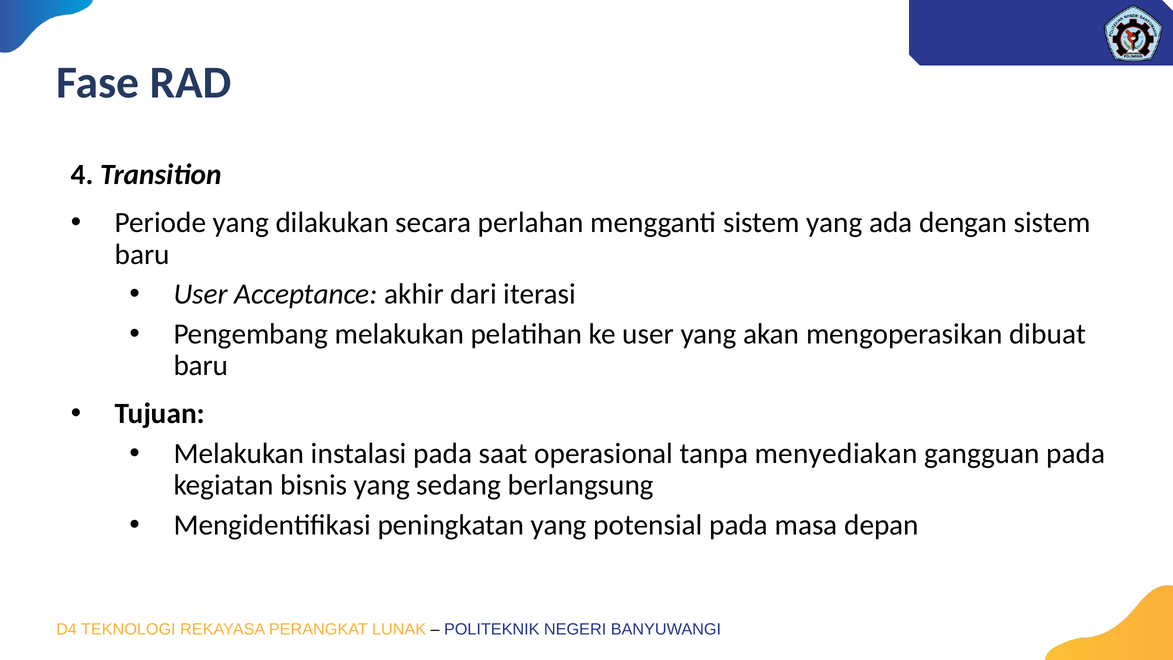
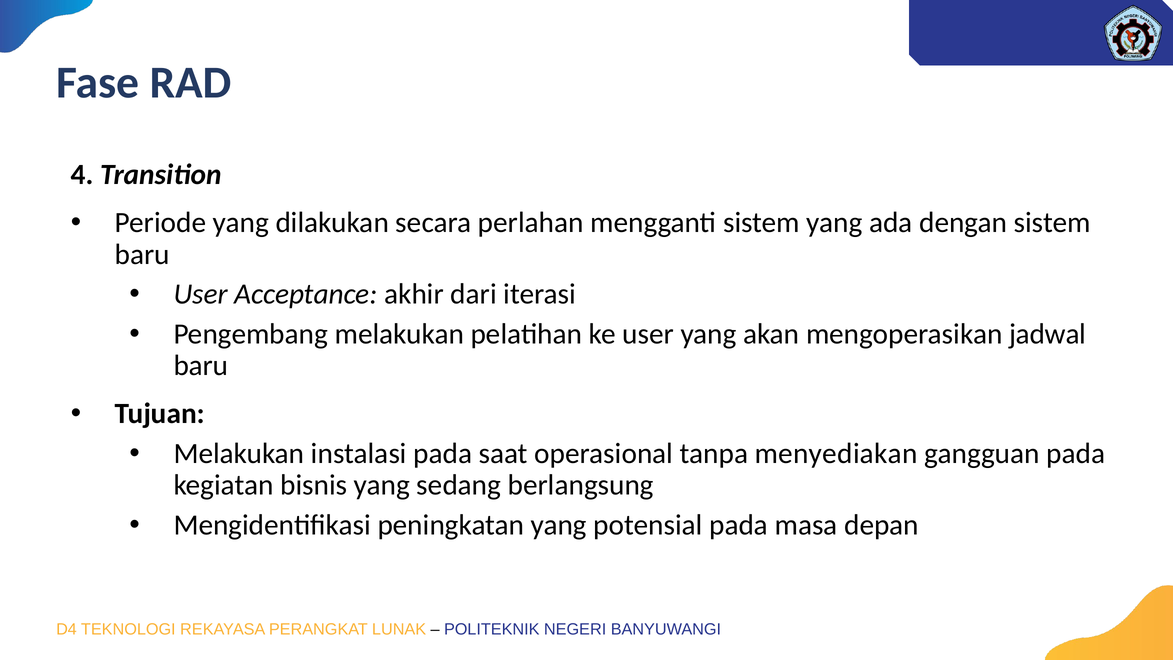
dibuat: dibuat -> jadwal (1048, 334)
